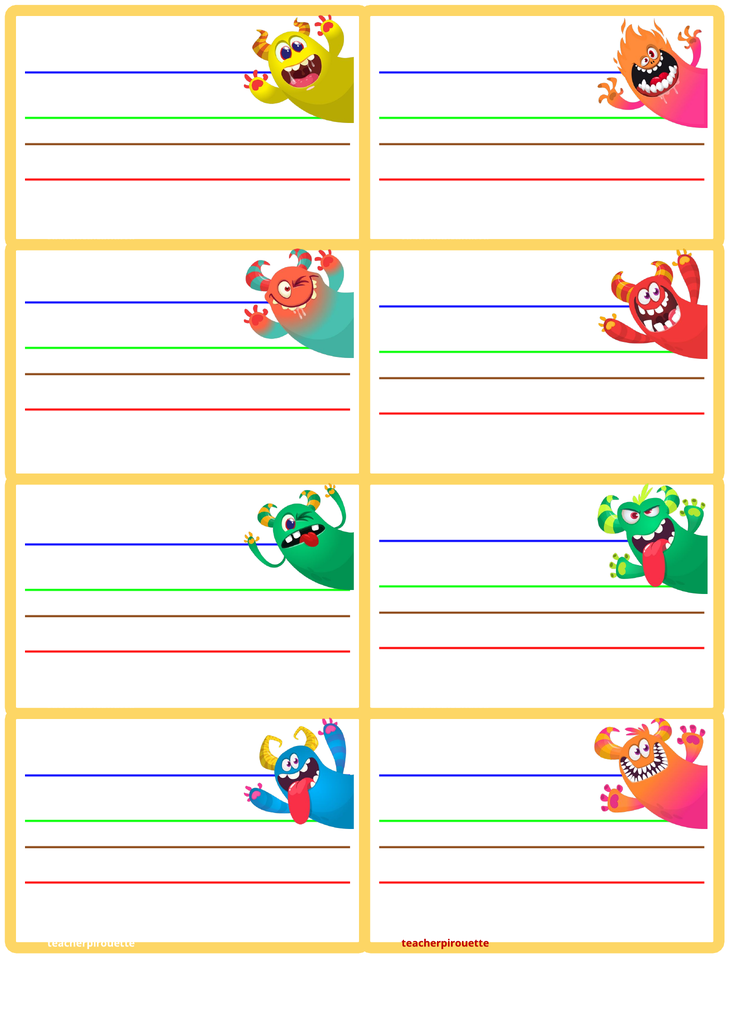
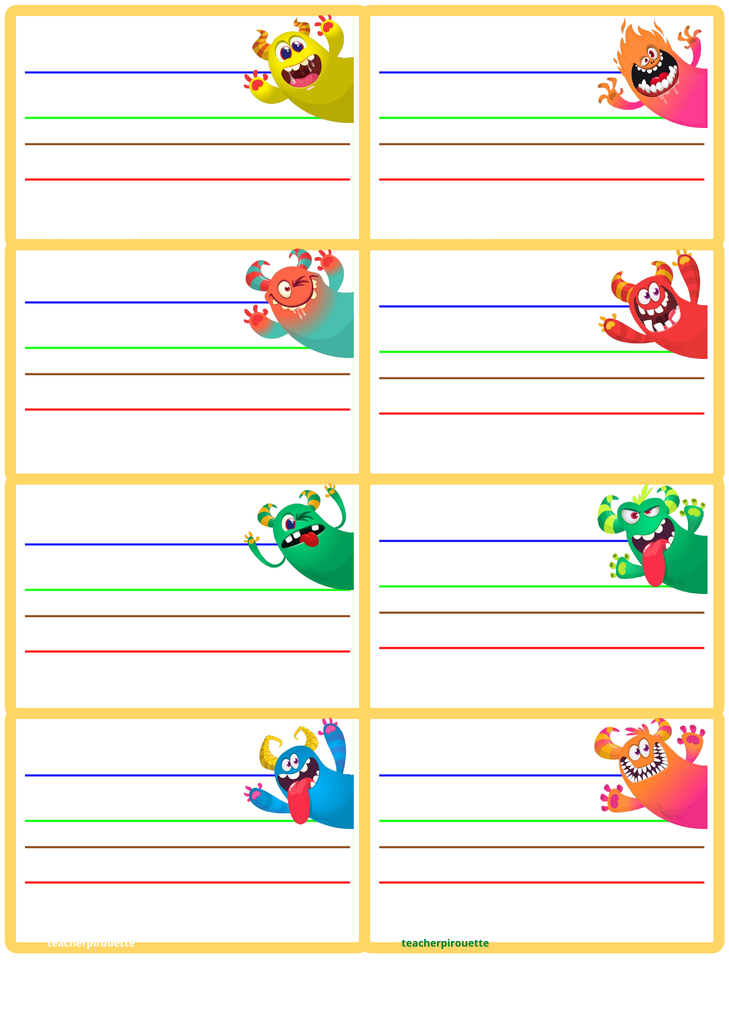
teacherpirouette colour: red -> green (445, 943)
